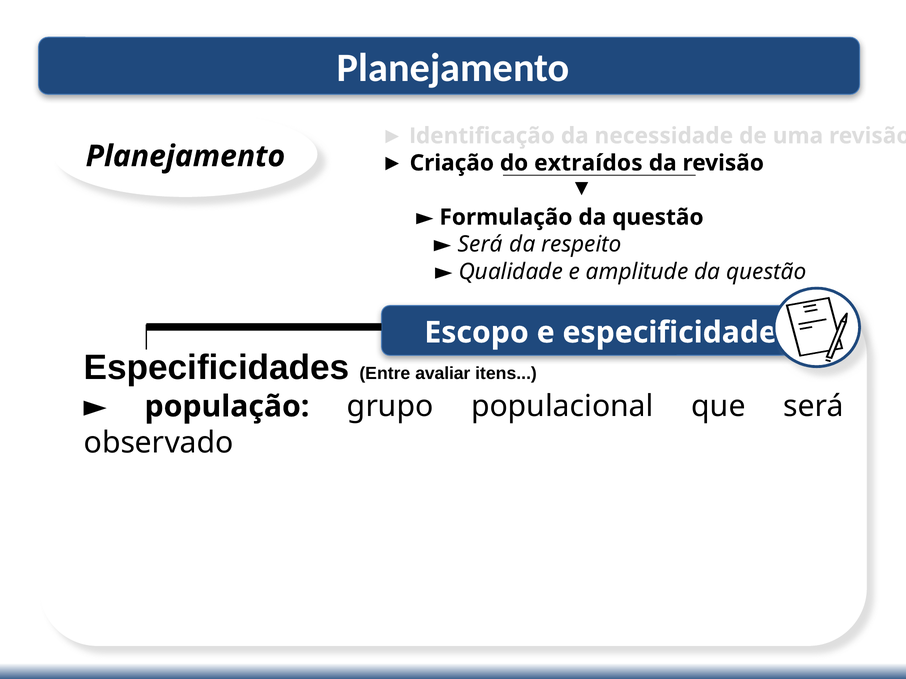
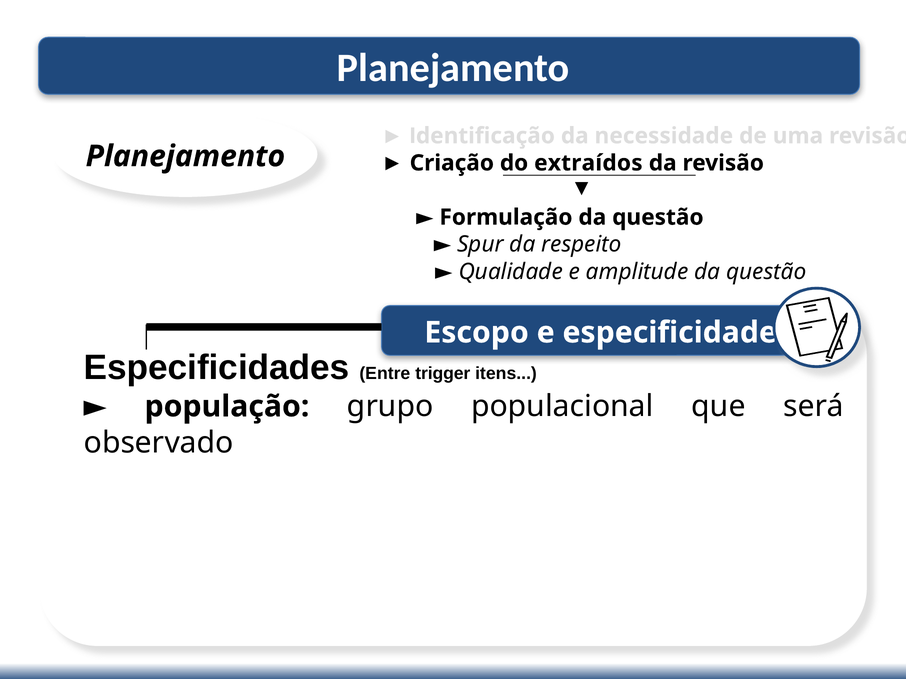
Será: Será -> Spur (480, 245)
avaliar: avaliar -> trigger (443, 374)
